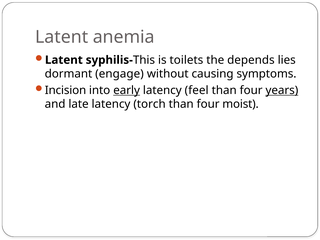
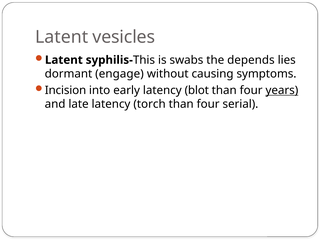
anemia: anemia -> vesicles (124, 37)
toilets: toilets -> swabs (186, 60)
early underline: present -> none (127, 90)
feel: feel -> blot (197, 90)
moist: moist -> serial (240, 104)
